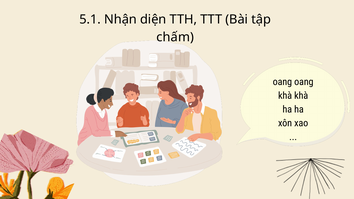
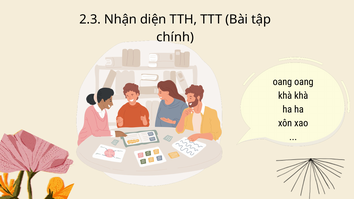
5.1: 5.1 -> 2.3 (90, 19)
chấm: chấm -> chính (175, 37)
